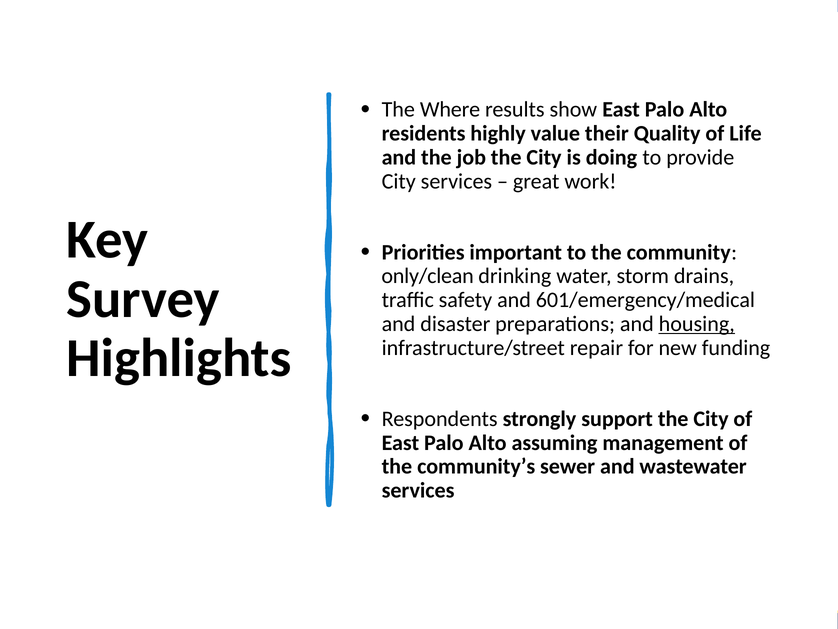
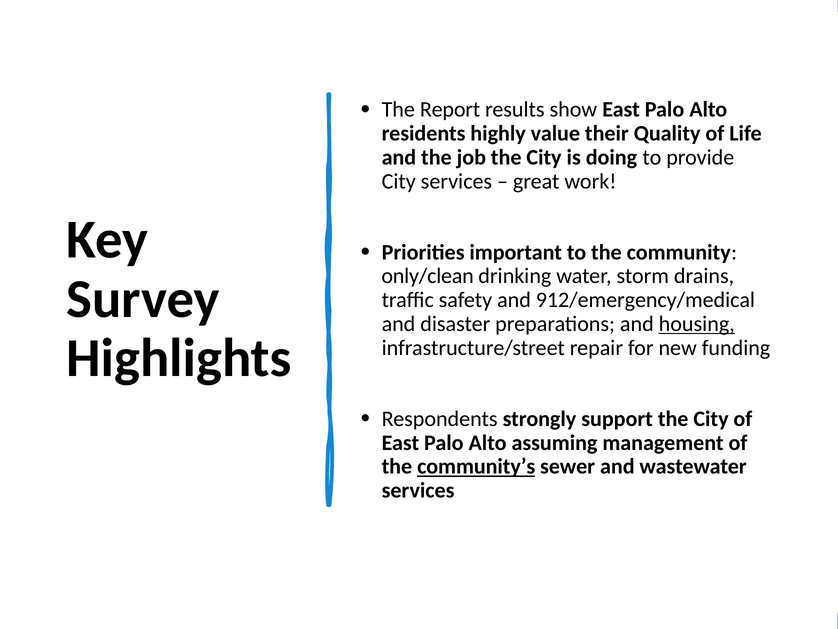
Where: Where -> Report (450, 110)
601/emergency/medical: 601/emergency/medical -> 912/emergency/medical (645, 300)
community’s underline: none -> present (476, 466)
